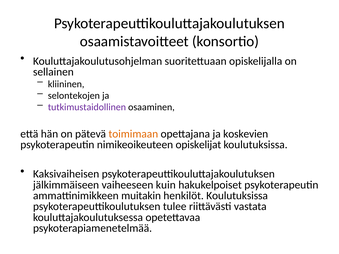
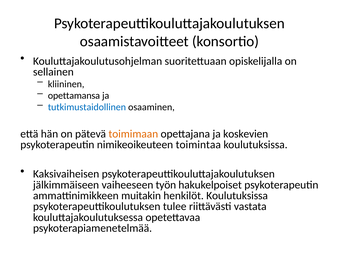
selontekojen: selontekojen -> opettamansa (74, 96)
tutkimustaidollinen colour: purple -> blue (87, 107)
opiskelijat: opiskelijat -> toimintaa (198, 145)
kuin: kuin -> työn (166, 185)
